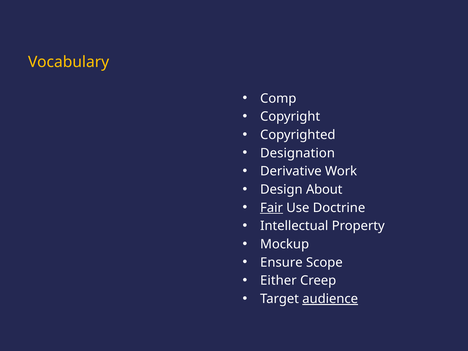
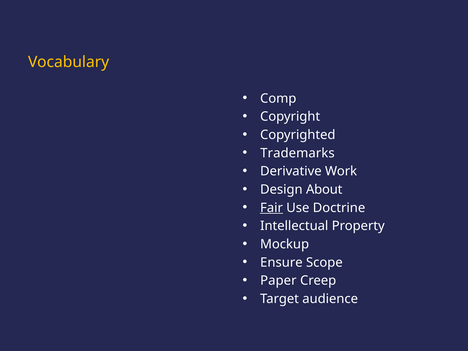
Designation: Designation -> Trademarks (298, 153)
Either: Either -> Paper (278, 281)
audience underline: present -> none (330, 299)
